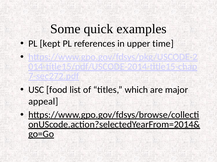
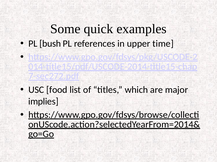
kept: kept -> bush (50, 44)
appeal: appeal -> implies (43, 102)
